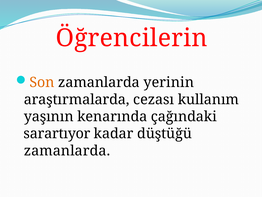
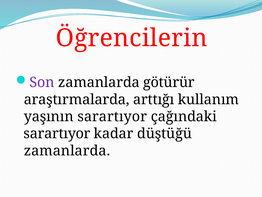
Son colour: orange -> purple (42, 82)
yerinin: yerinin -> götürür (169, 82)
cezası: cezası -> arttığı (154, 99)
yaşının kenarında: kenarında -> sarartıyor (112, 116)
